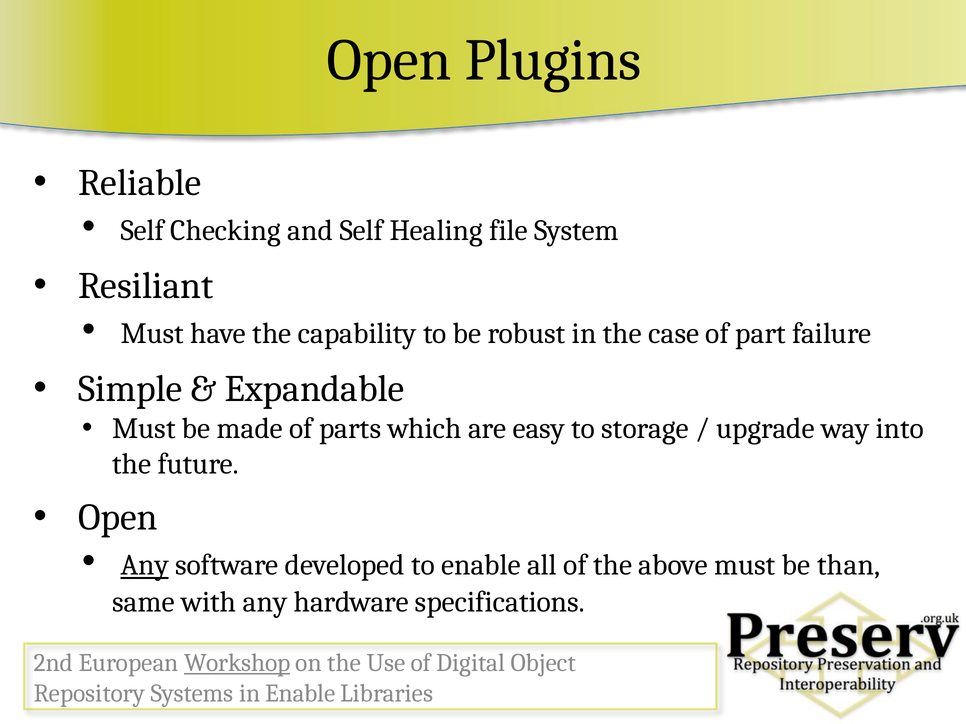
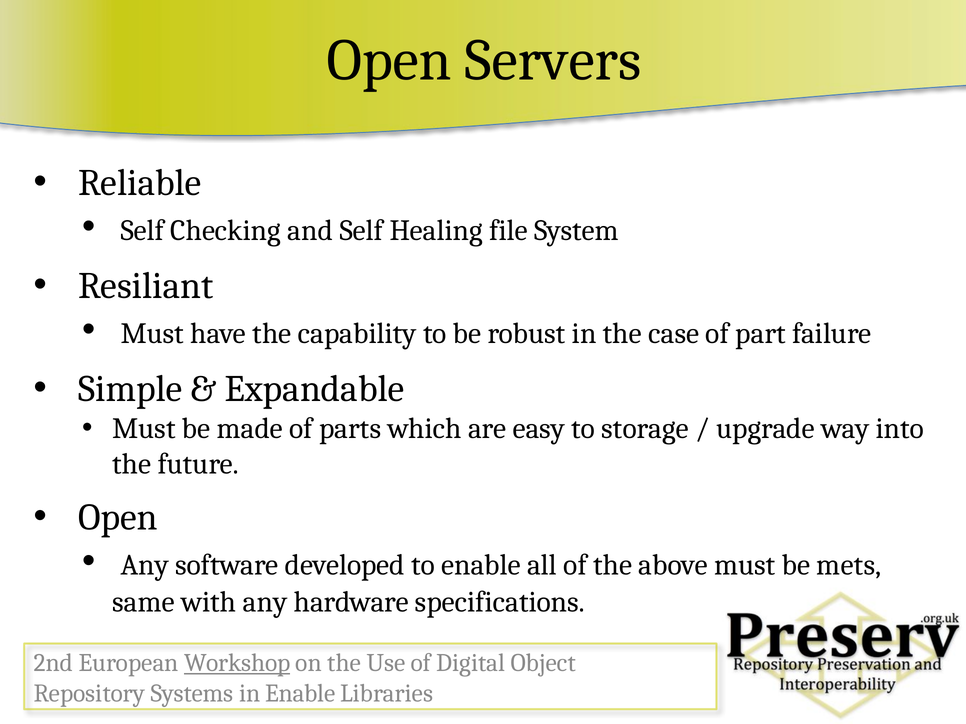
Plugins: Plugins -> Servers (553, 60)
Any underline: present -> none (145, 566)
than: than -> mets (849, 566)
